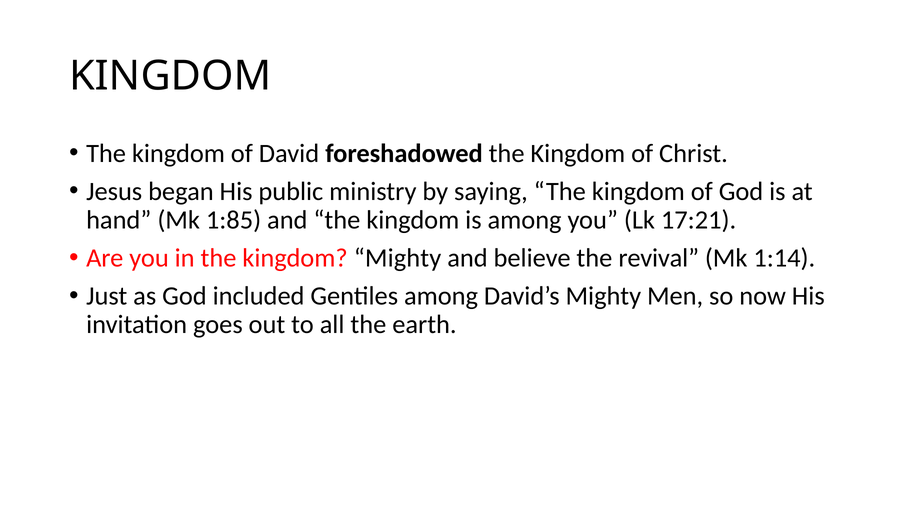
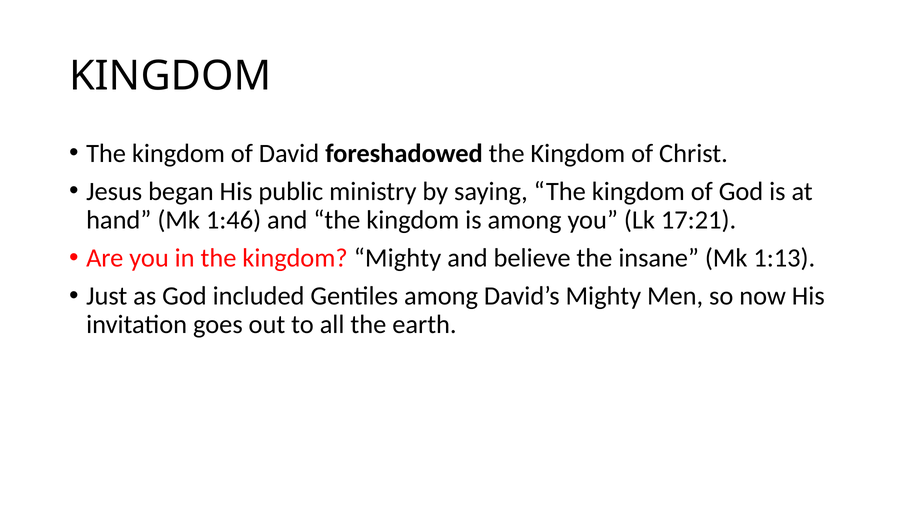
1:85: 1:85 -> 1:46 (234, 220)
revival: revival -> insane (659, 258)
1:14: 1:14 -> 1:13 (784, 258)
